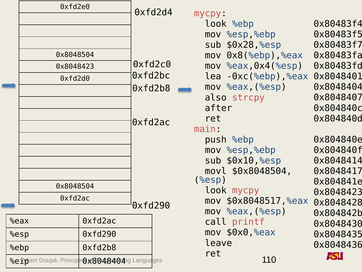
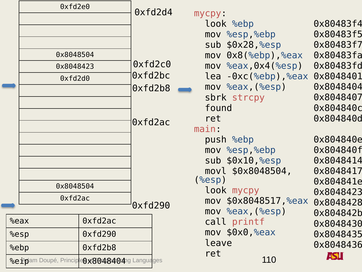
also: also -> sbrk (216, 97)
after: after -> found (218, 108)
